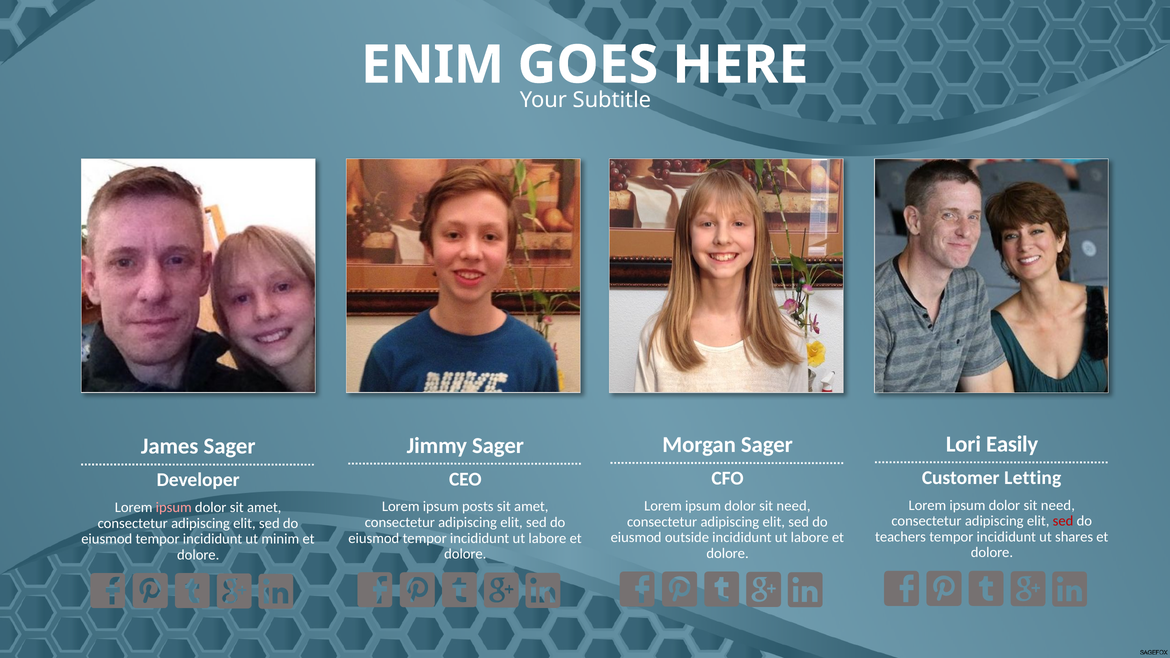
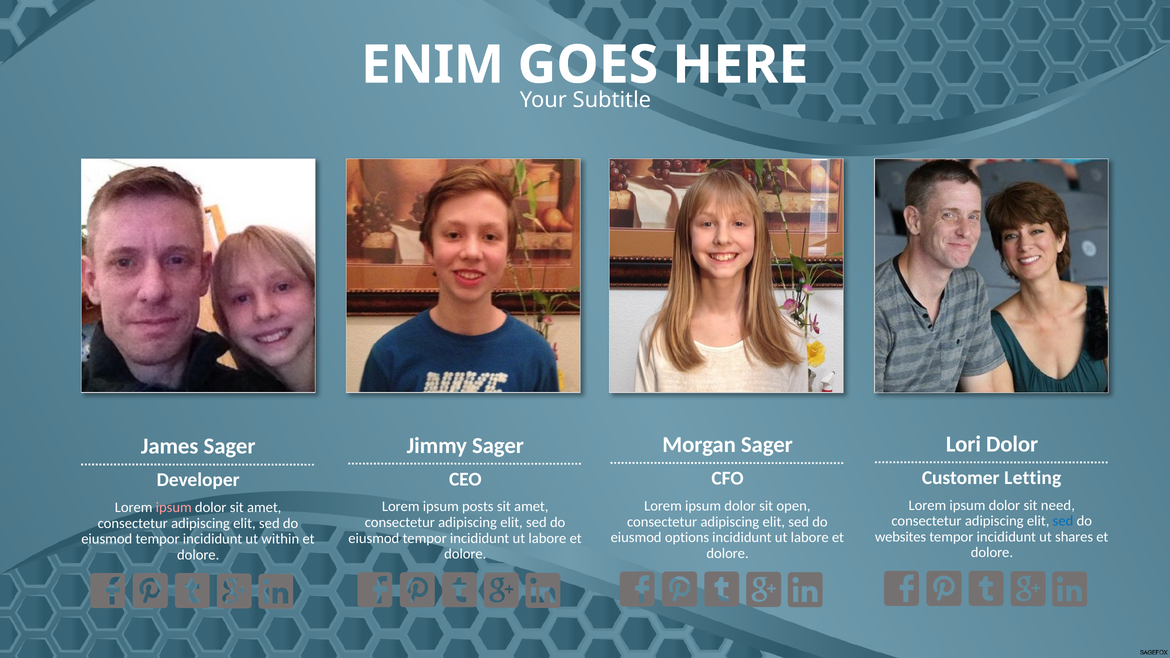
Lori Easily: Easily -> Dolor (1012, 444)
need: need -> open (794, 506)
sed colour: red -> blue (1063, 521)
teachers: teachers -> websites (901, 537)
outside: outside -> options (687, 538)
minim: minim -> within (280, 539)
